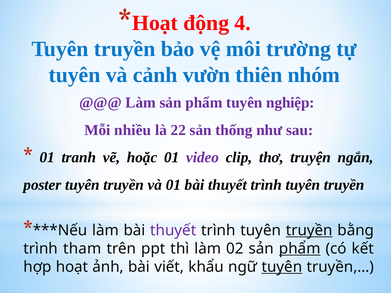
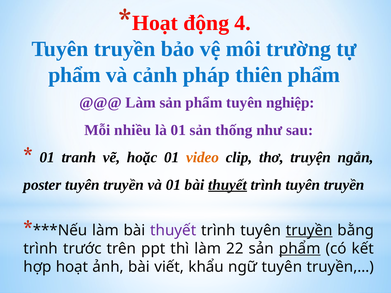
tuyên: tuyên -> phẩm (75, 75)
vườn: vườn -> pháp (206, 75)
thiên nhóm: nhóm -> phẩm (314, 75)
là 22: 22 -> 01 (178, 130)
video colour: purple -> orange (203, 158)
thuyết underline: none -> present (228, 185)
tham: tham -> trước (82, 249)
02: 02 -> 22 (235, 249)
tuyên underline: present -> none (282, 267)
